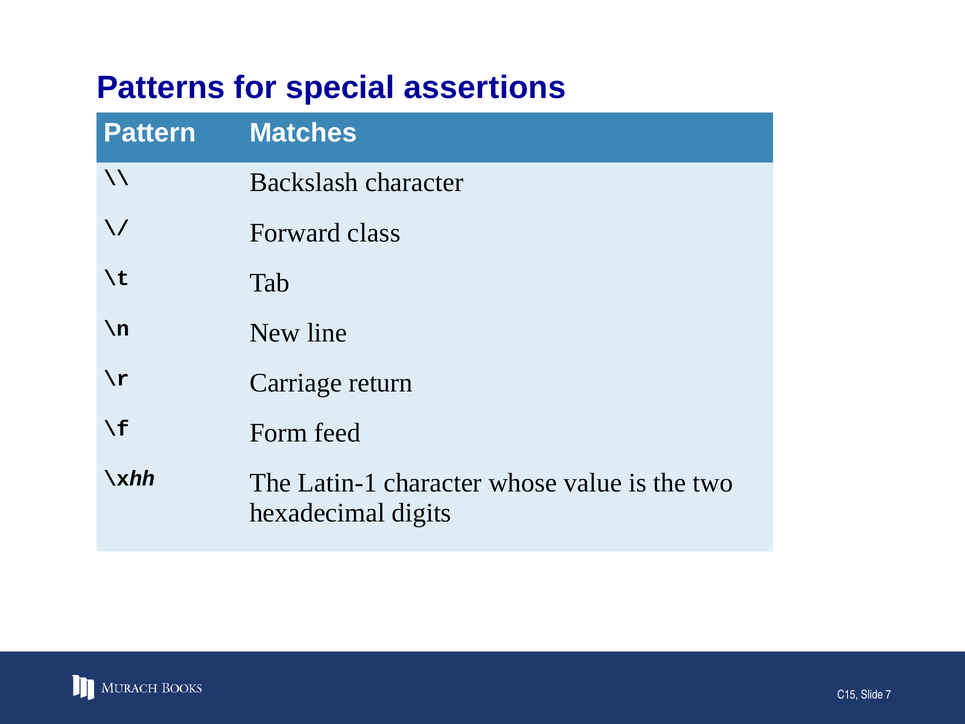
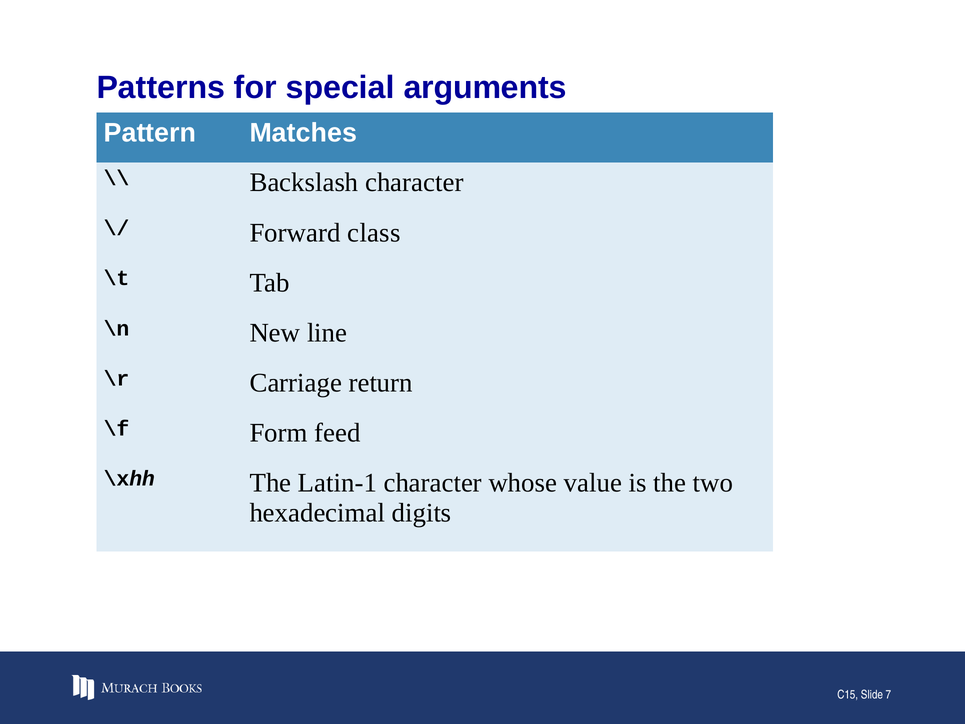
assertions: assertions -> arguments (485, 88)
